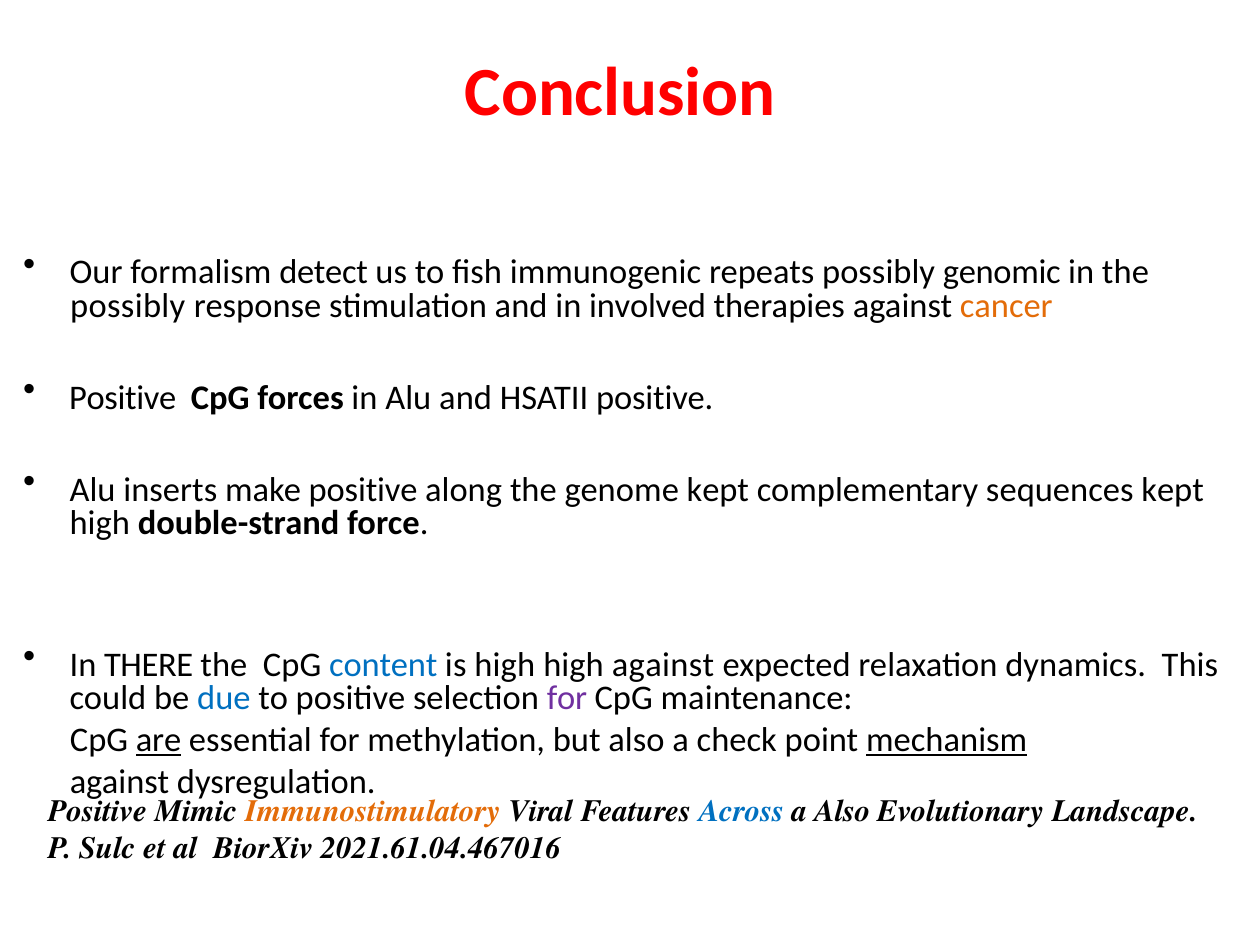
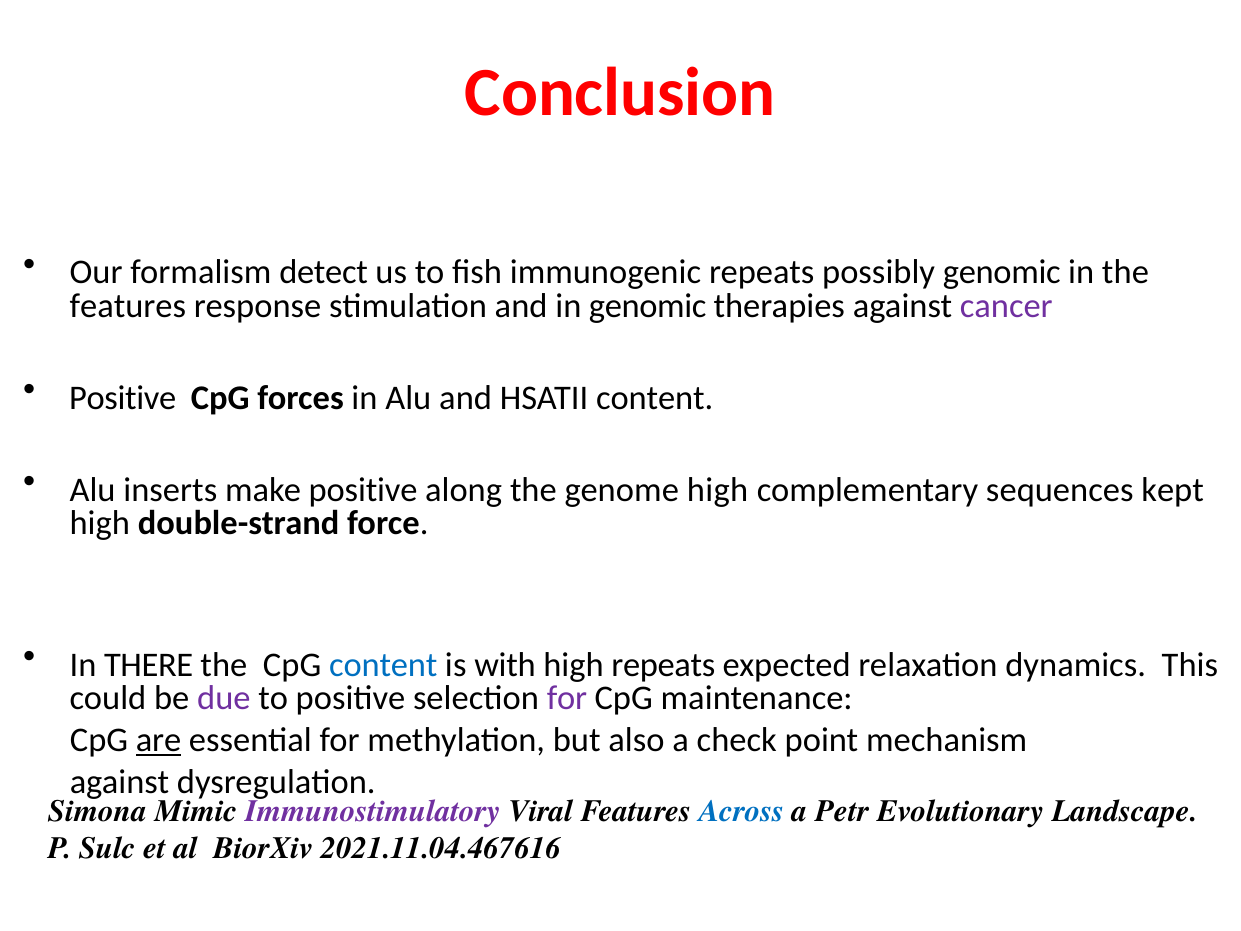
possibly: possibly -> features (128, 306)
in involved: involved -> genomic (648, 306)
cancer colour: orange -> purple (1006, 306)
HSATII positive: positive -> content (655, 398)
genome kept: kept -> high (718, 490)
is high: high -> with (505, 665)
high against: against -> repeats (663, 665)
due colour: blue -> purple (224, 698)
mechanism underline: present -> none (947, 740)
Positive: Positive -> Simona (97, 811)
Immunostimulatory colour: orange -> purple (373, 811)
a Also: Also -> Petr (842, 811)
2021.61.04.467016: 2021.61.04.467016 -> 2021.11.04.467616 (441, 848)
